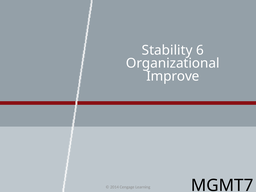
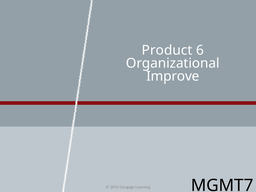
Stability: Stability -> Product (167, 50)
